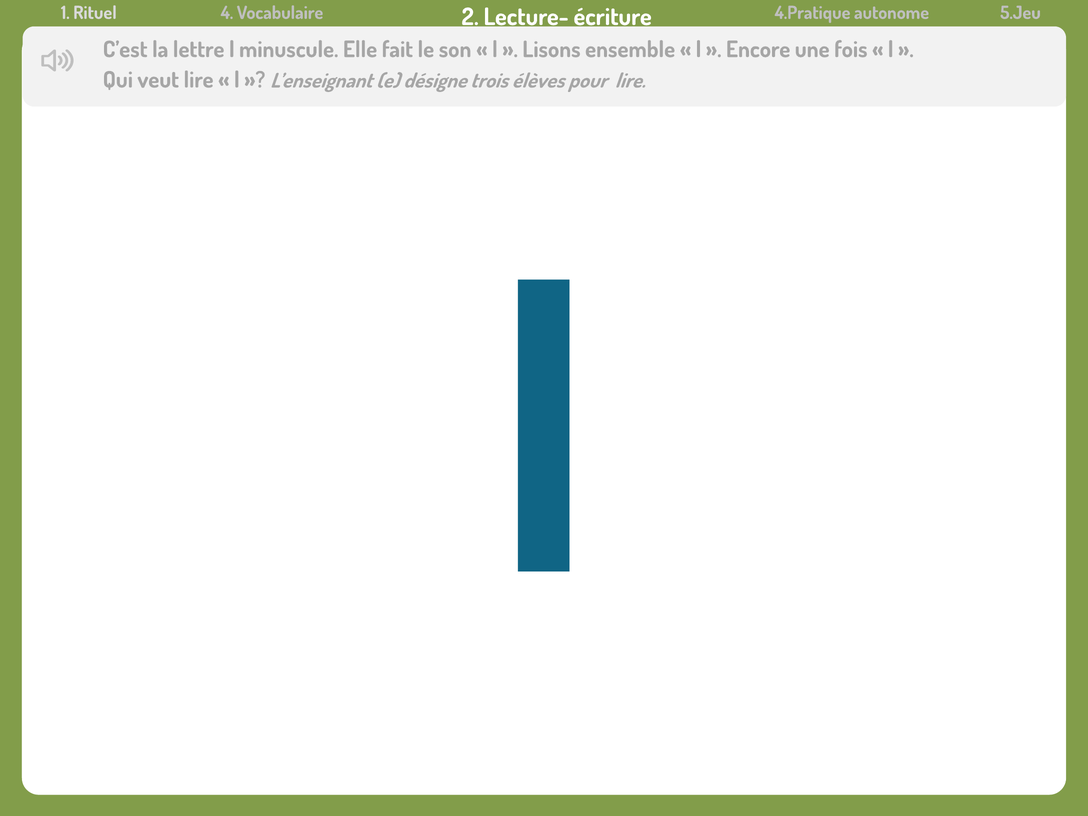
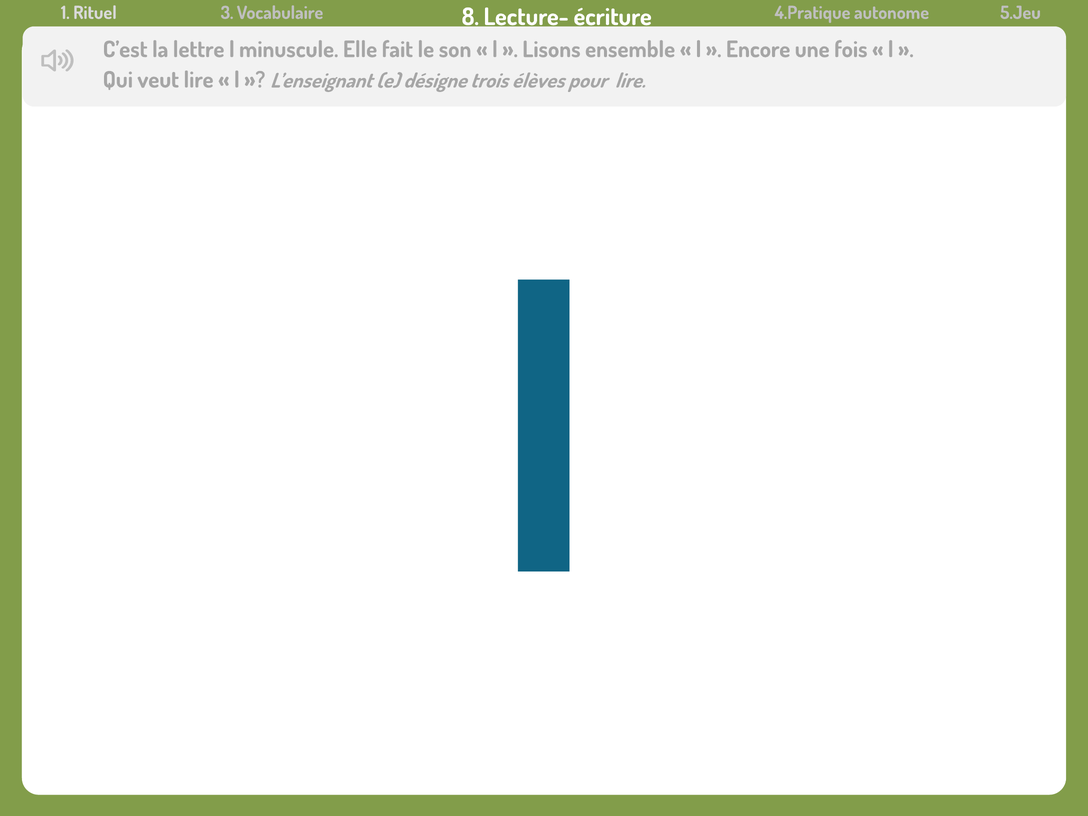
4: 4 -> 3 (227, 13)
2: 2 -> 8 (470, 17)
